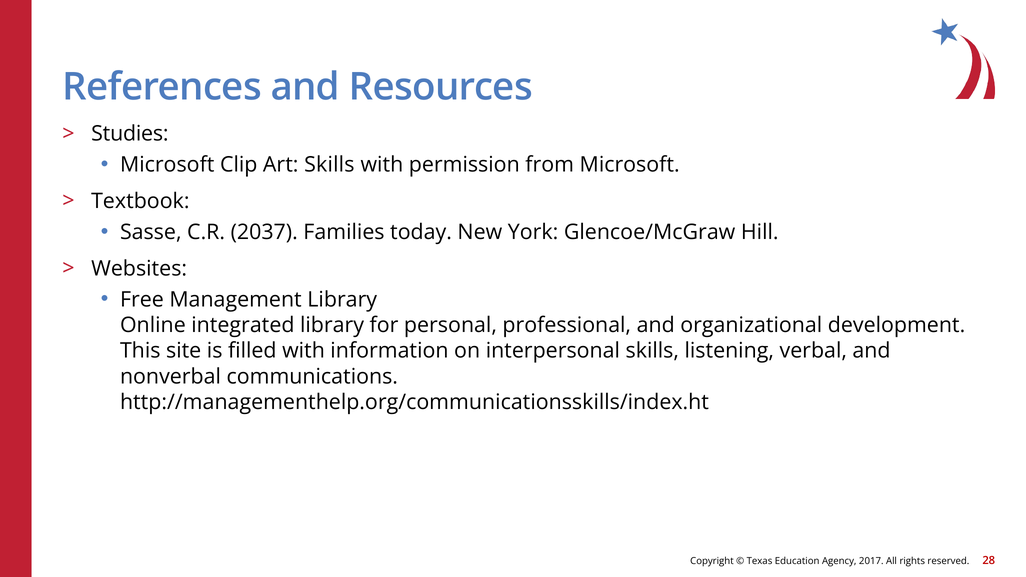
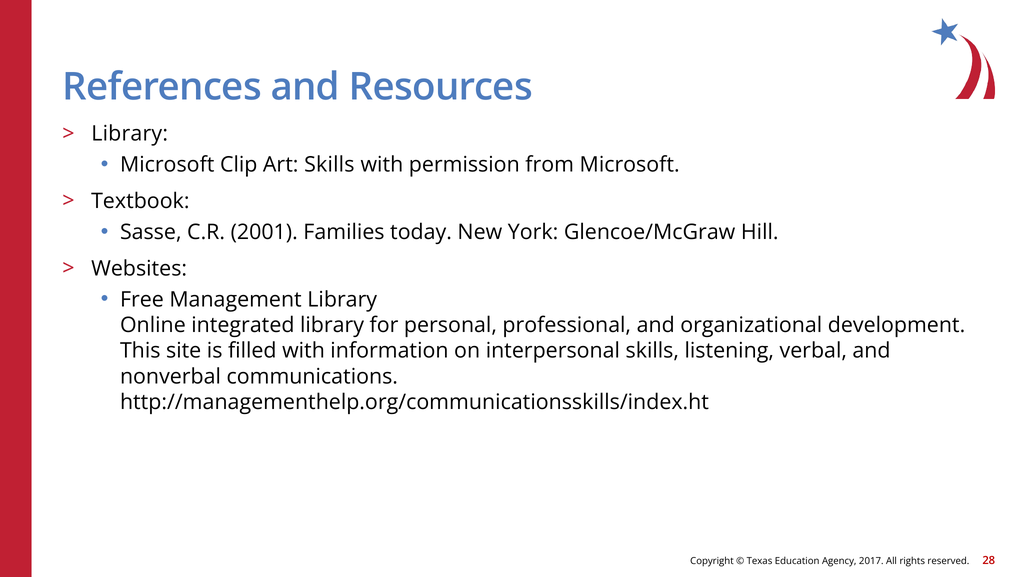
Studies: Studies -> Library (130, 134)
2037: 2037 -> 2001 (264, 232)
